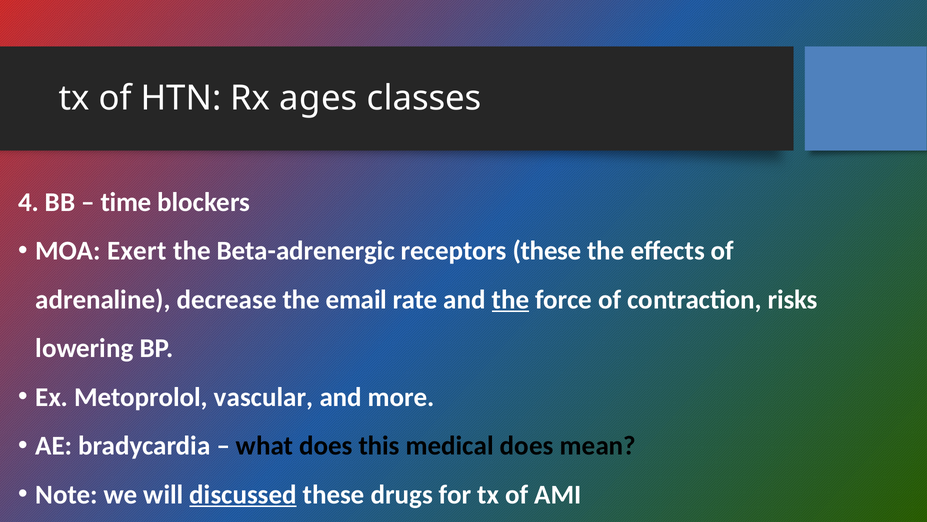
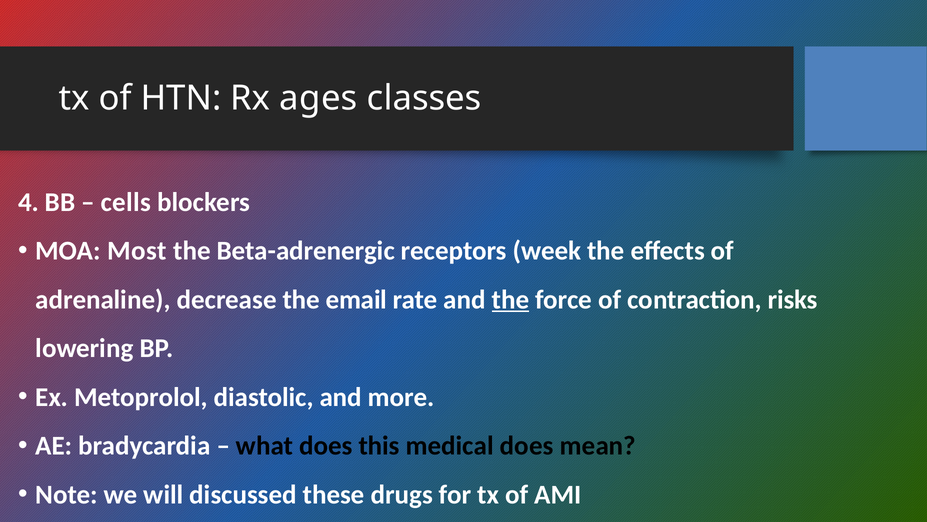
time: time -> cells (126, 202)
Exert: Exert -> Most (137, 251)
receptors these: these -> week (547, 251)
vascular: vascular -> diastolic (264, 397)
discussed underline: present -> none (243, 494)
